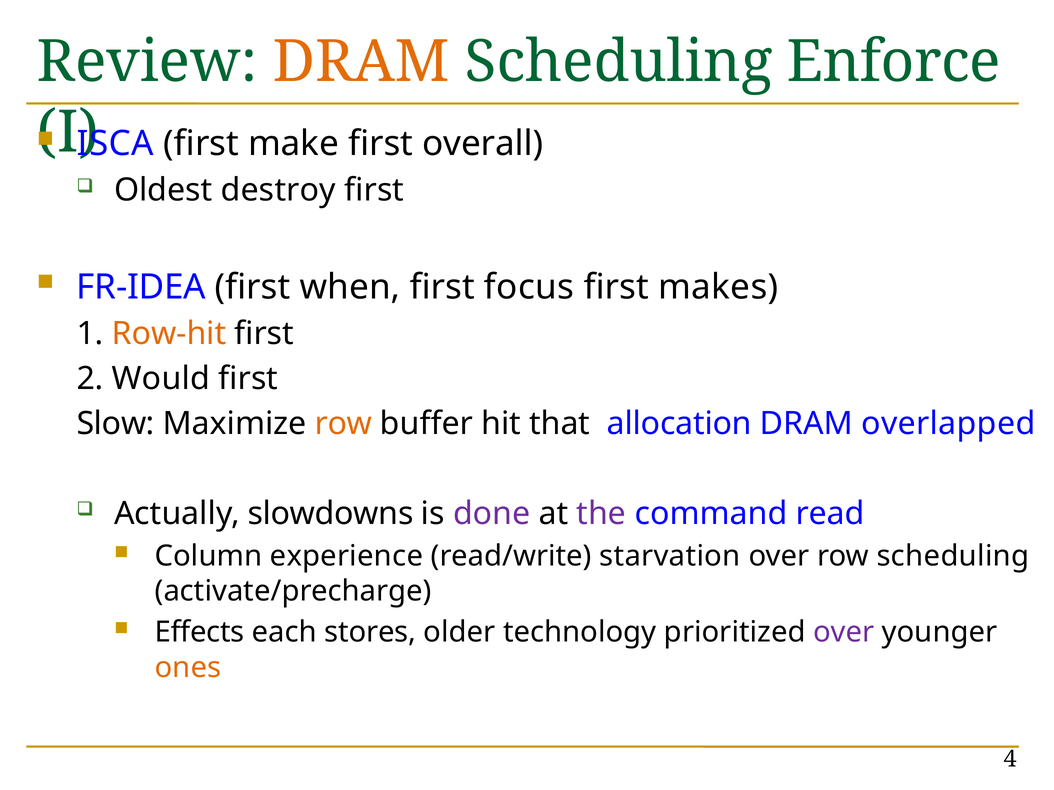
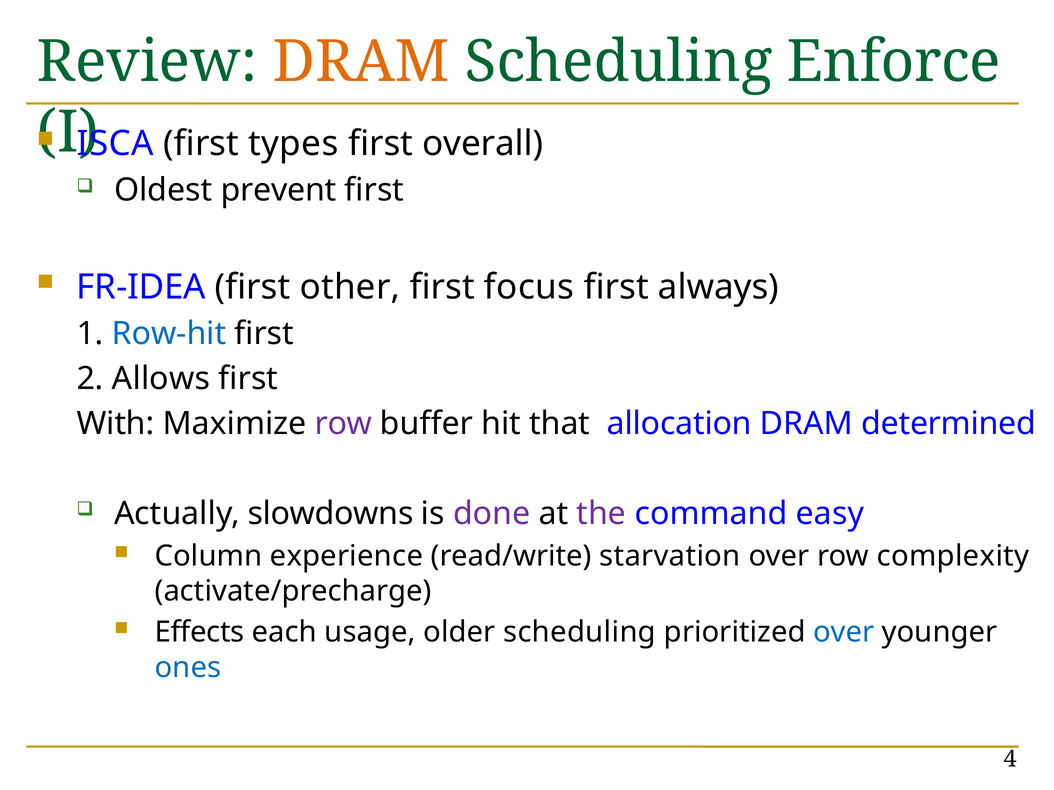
make: make -> types (293, 144)
destroy: destroy -> prevent (279, 190)
when: when -> other (350, 287)
makes: makes -> always (718, 287)
Row-hit colour: orange -> blue (169, 334)
Would: Would -> Allows (161, 379)
Slow: Slow -> With (115, 424)
row colour: orange -> purple (344, 424)
overlapped: overlapped -> determined (949, 424)
read: read -> easy (830, 514)
row scheduling: scheduling -> complexity (953, 557)
stores: stores -> usage (370, 633)
older technology: technology -> scheduling (580, 633)
over colour: purple -> blue (844, 633)
ones colour: orange -> blue (188, 668)
